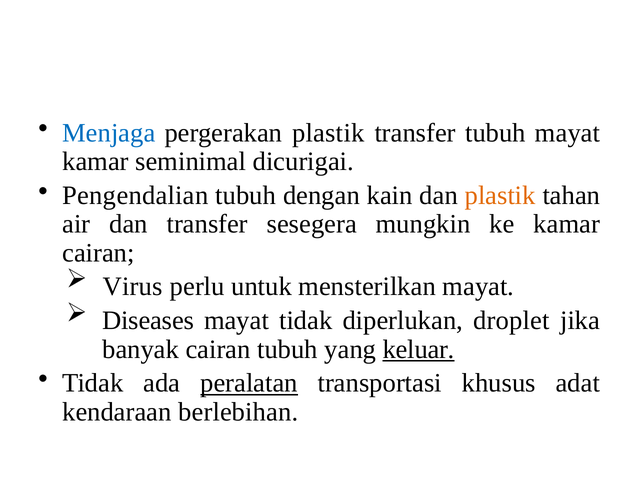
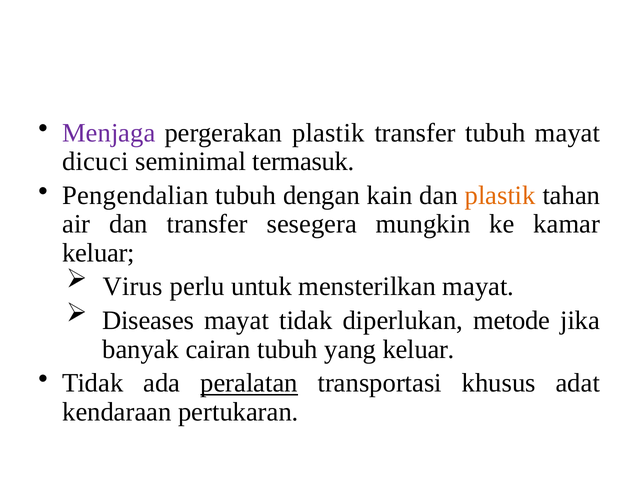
Menjaga colour: blue -> purple (109, 133)
kamar: kamar -> dicuci (95, 162)
dicurigai: dicurigai -> termasuk (303, 162)
cairan: cairan -> keluar (99, 253)
droplet: droplet -> metode (512, 321)
keluar underline: present -> none (419, 349)
berlebihan: berlebihan -> pertukaran (238, 412)
